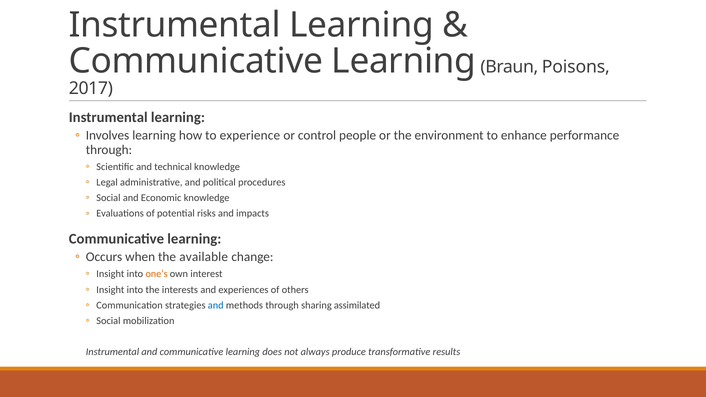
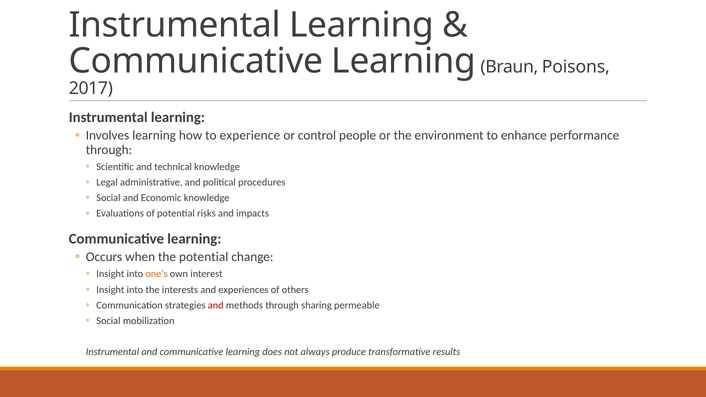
the available: available -> potential (204, 257)
and colour: blue -> red (216, 305)
assimilated: assimilated -> permeable (357, 305)
